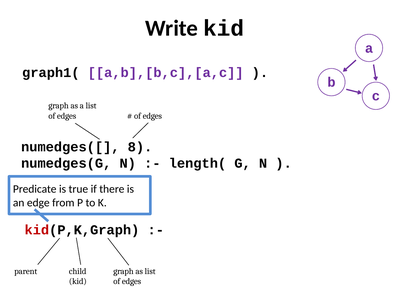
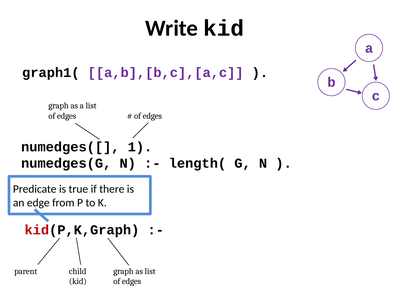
8: 8 -> 1 (140, 147)
